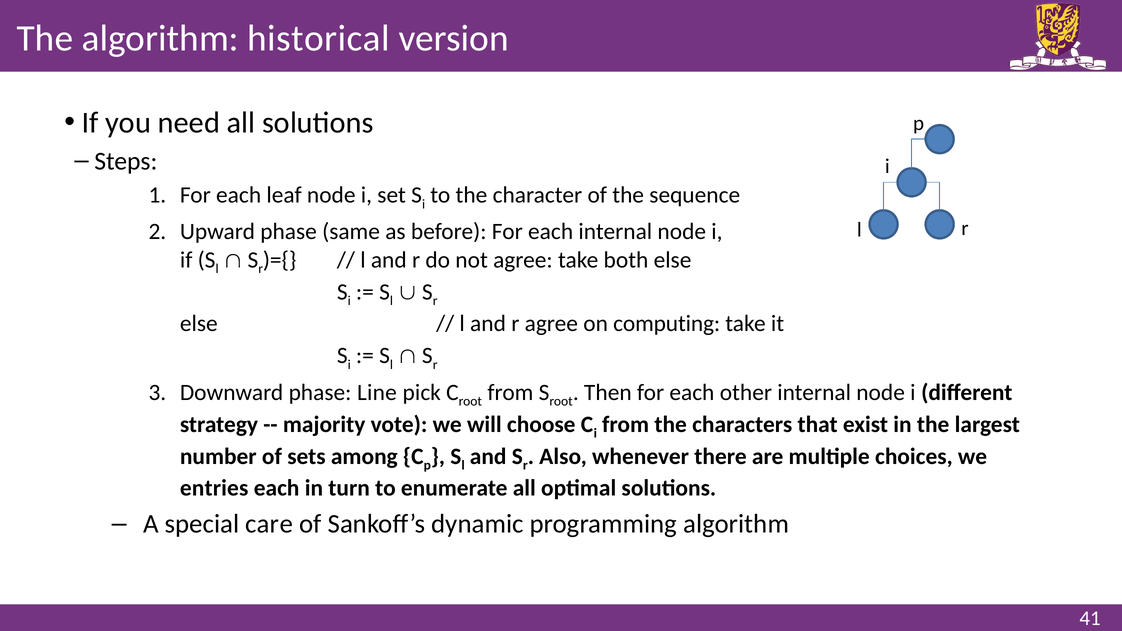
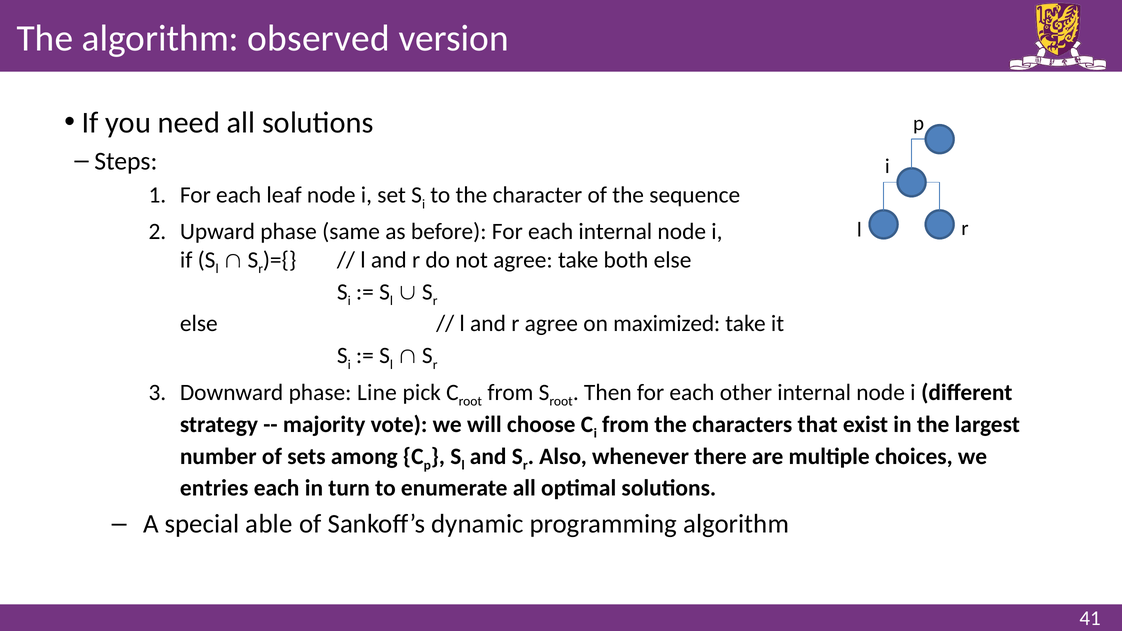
historical: historical -> observed (319, 38)
computing: computing -> maximized (667, 324)
care: care -> able (269, 524)
